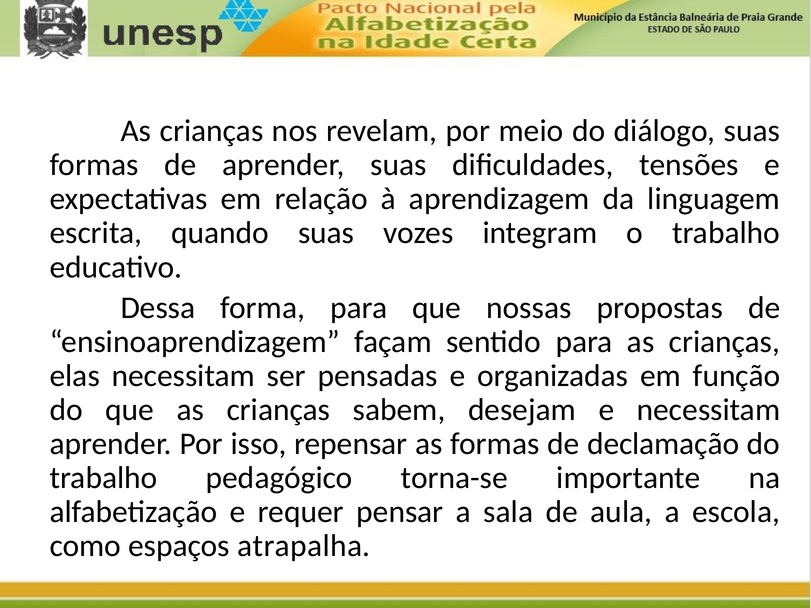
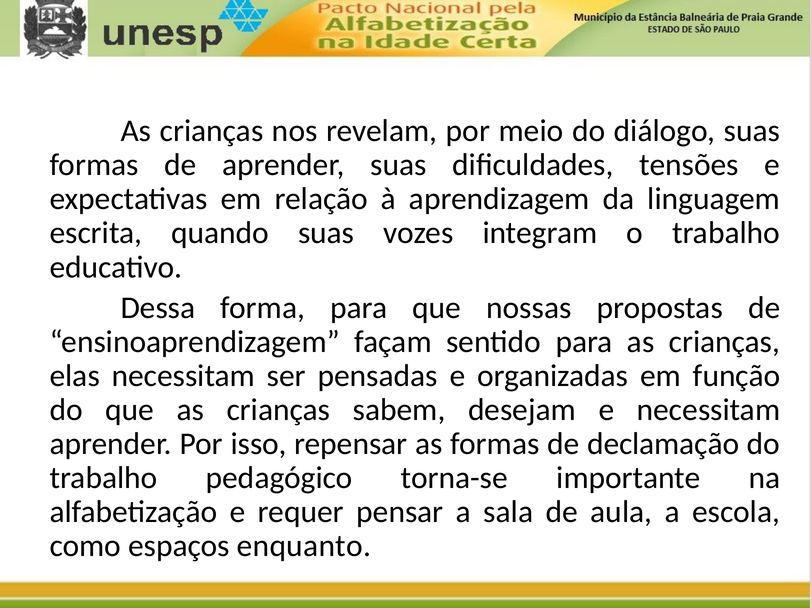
atrapalha: atrapalha -> enquanto (304, 546)
